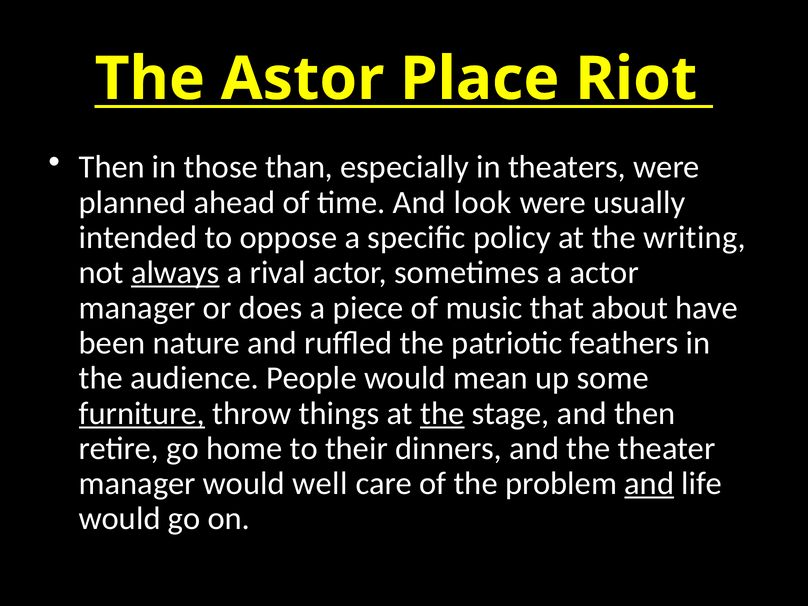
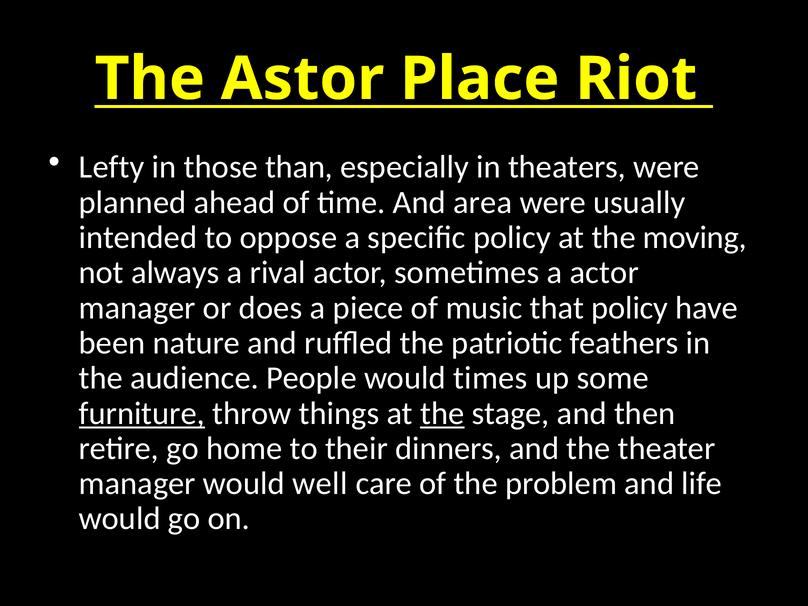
Then: Then -> Lefty (112, 167)
look: look -> area (483, 202)
writing: writing -> moving (695, 238)
always underline: present -> none (175, 273)
that about: about -> policy (630, 308)
mean: mean -> times (490, 378)
and underline: present -> none (649, 484)
